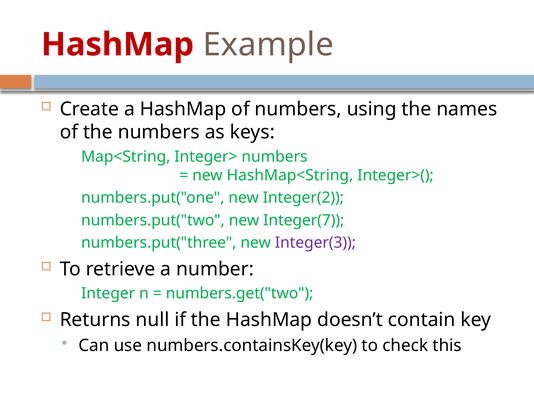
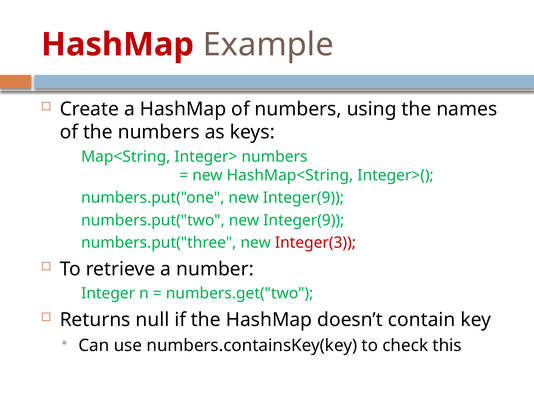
numbers.put("one new Integer(2: Integer(2 -> Integer(9 (303, 198)
numbers.put("two new Integer(7: Integer(7 -> Integer(9 (304, 220)
Integer(3 colour: purple -> red (315, 242)
